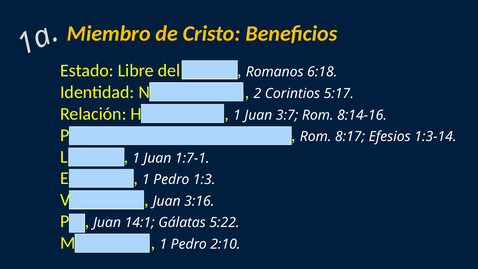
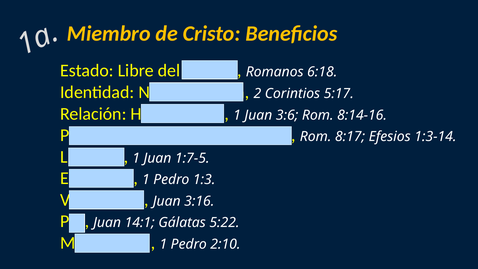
3:7: 3:7 -> 3:6 (287, 115)
1:7-1: 1:7-1 -> 1:7-5 (192, 158)
